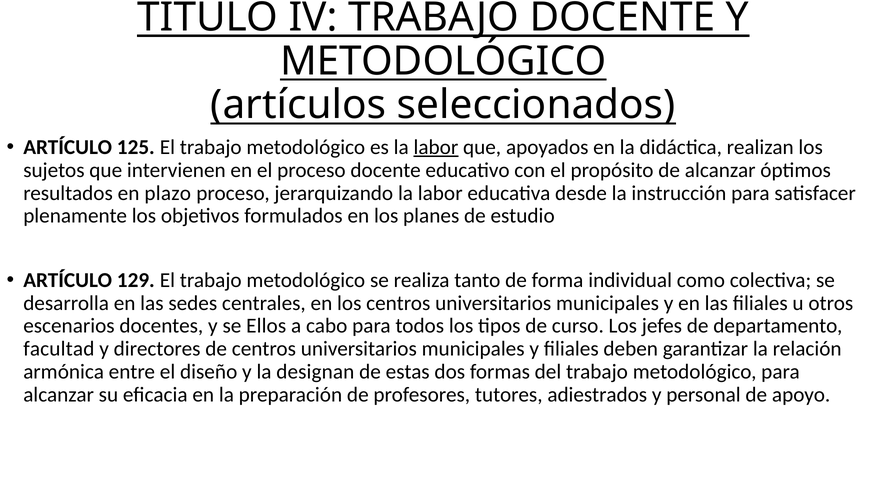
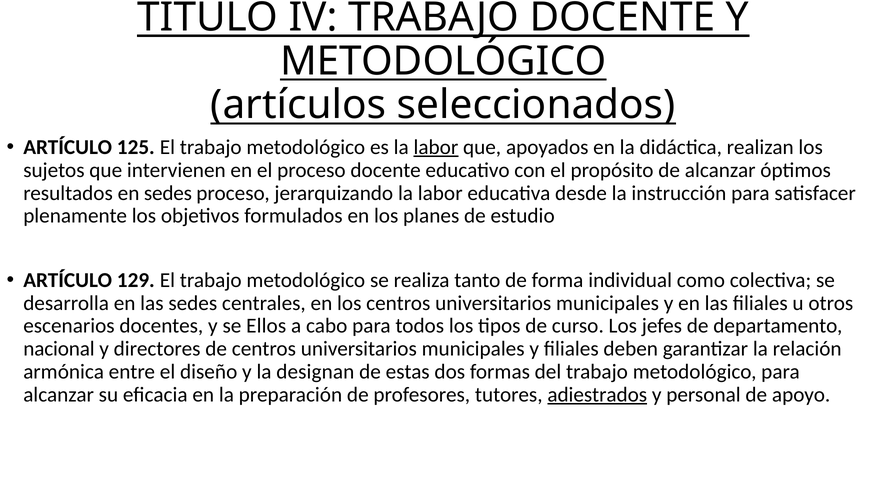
en plazo: plazo -> sedes (168, 193)
facultad: facultad -> nacional (59, 349)
adiestrados underline: none -> present (597, 395)
